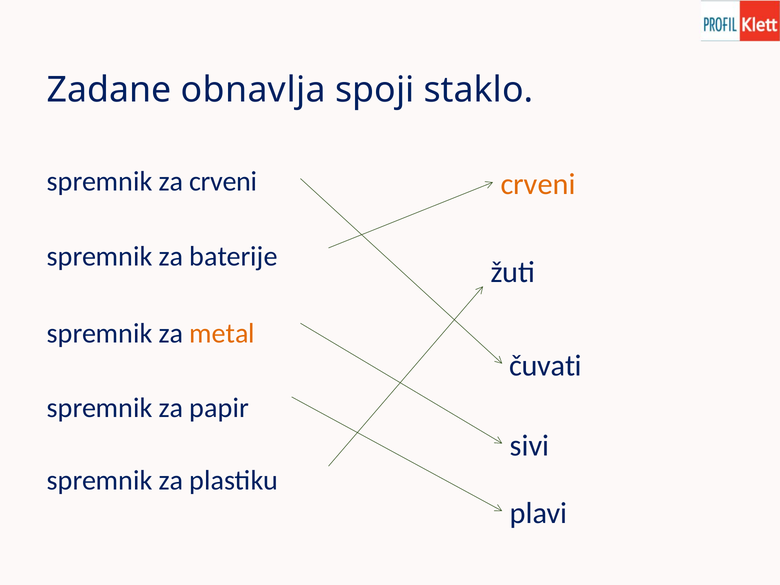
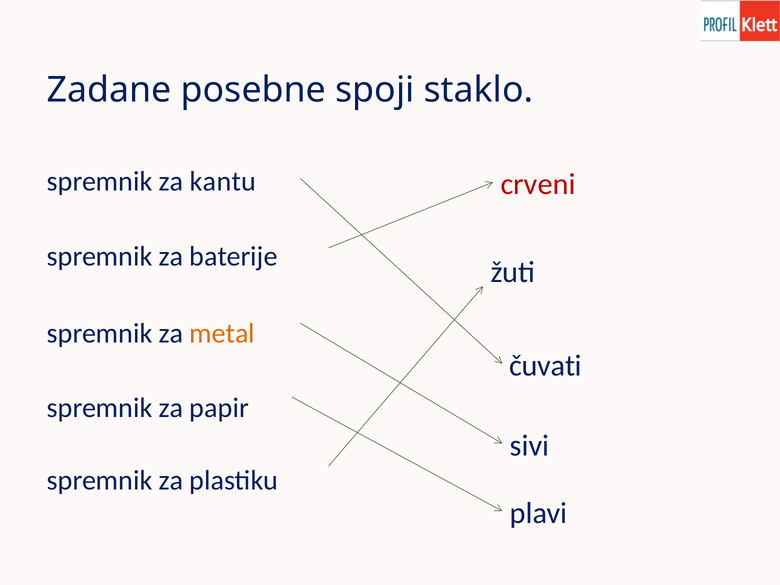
obnavlja: obnavlja -> posebne (253, 90)
za crveni: crveni -> kantu (223, 182)
crveni colour: orange -> red (538, 184)
